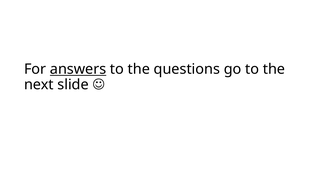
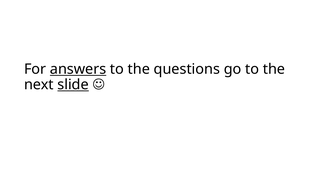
slide underline: none -> present (73, 85)
